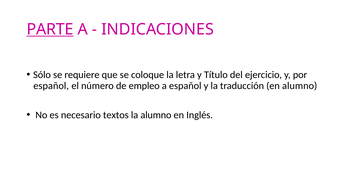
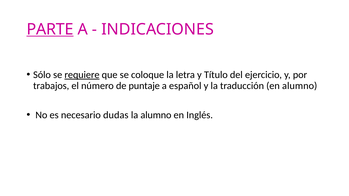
requiere underline: none -> present (82, 75)
español: español -> trabajos (51, 86)
empleo: empleo -> puntaje (144, 86)
textos: textos -> dudas (116, 115)
